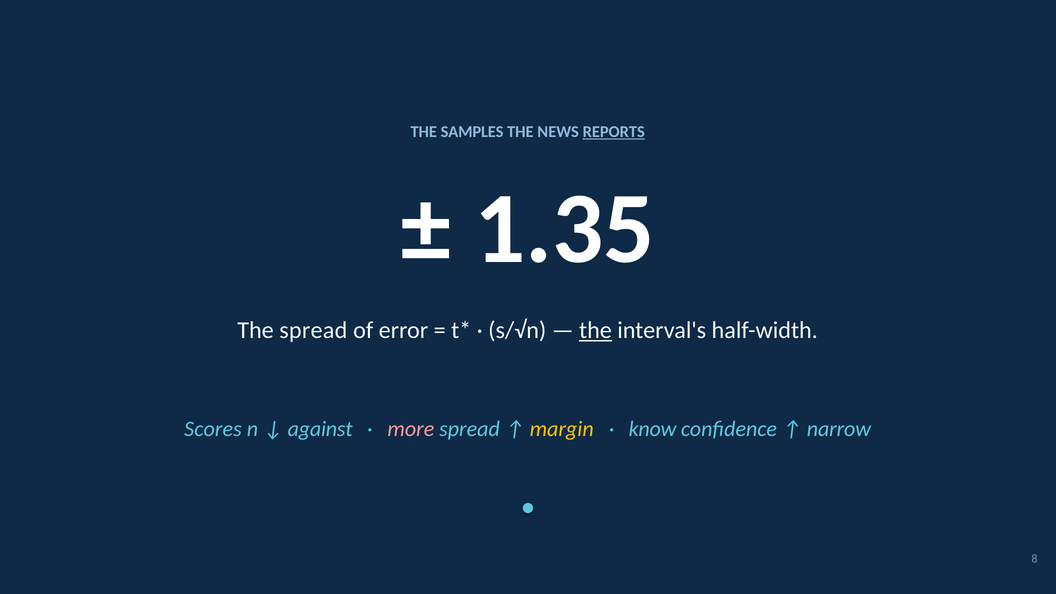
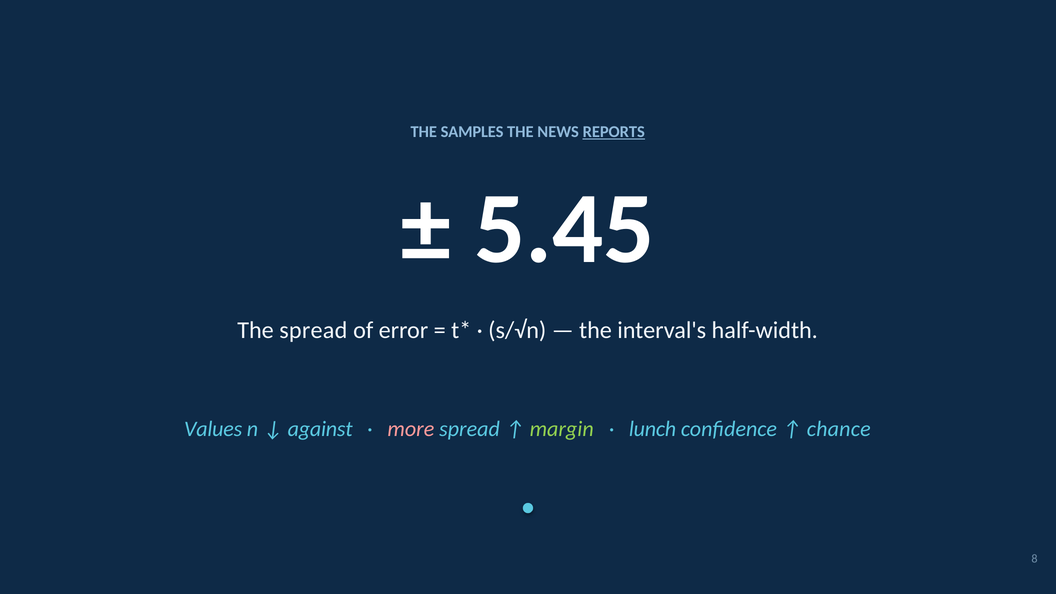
1.35: 1.35 -> 5.45 (564, 229)
the underline: present -> none (595, 330)
Scores: Scores -> Values (213, 429)
margin colour: yellow -> light green (562, 429)
know: know -> lunch (653, 429)
narrow: narrow -> chance (839, 429)
